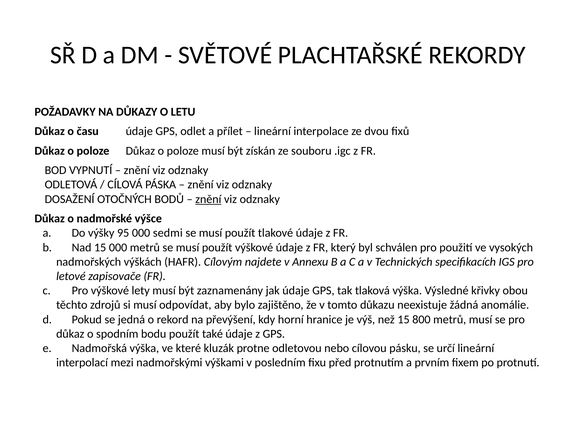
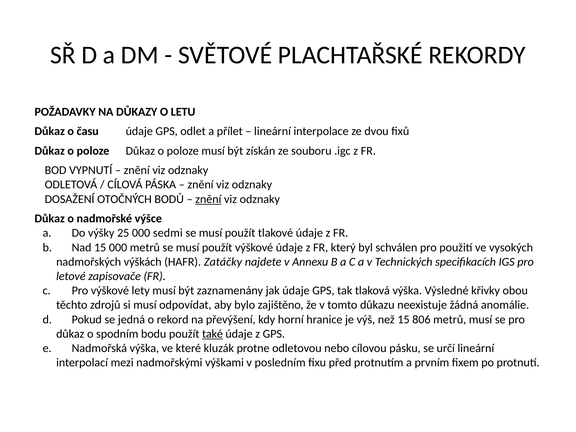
95: 95 -> 25 (123, 233)
Cílovým: Cílovým -> Zatáčky (223, 262)
800: 800 -> 806 (421, 319)
také underline: none -> present (212, 334)
